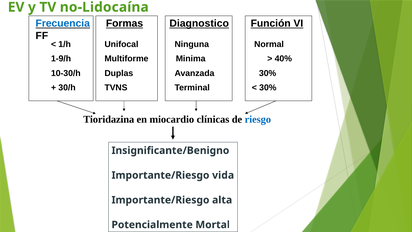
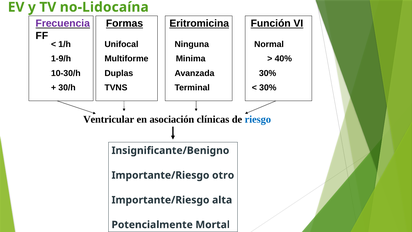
Frecuencia colour: blue -> purple (63, 24)
Diagnostico: Diagnostico -> Eritromicina (199, 24)
Tioridazina: Tioridazina -> Ventricular (109, 119)
miocardio: miocardio -> asociación (172, 119)
vida: vida -> otro (223, 175)
